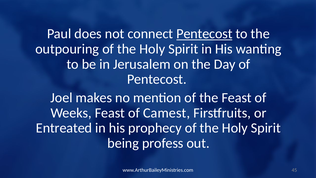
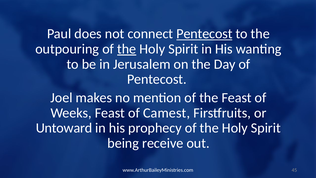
the underline: none -> present (127, 49)
Entreated: Entreated -> Untoward (64, 128)
profess: profess -> receive (163, 143)
